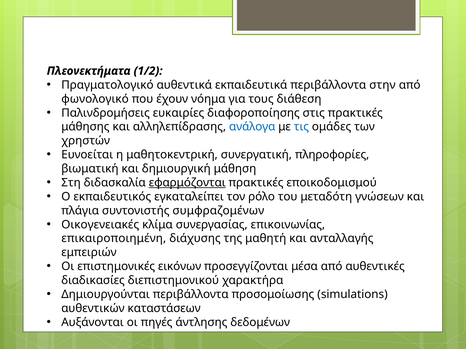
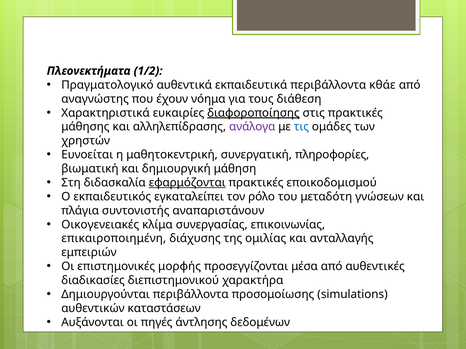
στην: στην -> κθάε (382, 85)
φωνολογικό: φωνολογικό -> αναγνώστης (95, 99)
Παλινδρομήσεις: Παλινδρομήσεις -> Χαρακτηριστικά (106, 113)
διαφοροποίησης underline: none -> present (253, 113)
ανάλογα colour: blue -> purple (252, 127)
συμφραζομένων: συμφραζομένων -> αναπαριστάνουν (218, 211)
μαθητή: μαθητή -> ομιλίας (266, 239)
εικόνων: εικόνων -> μορφής (179, 267)
